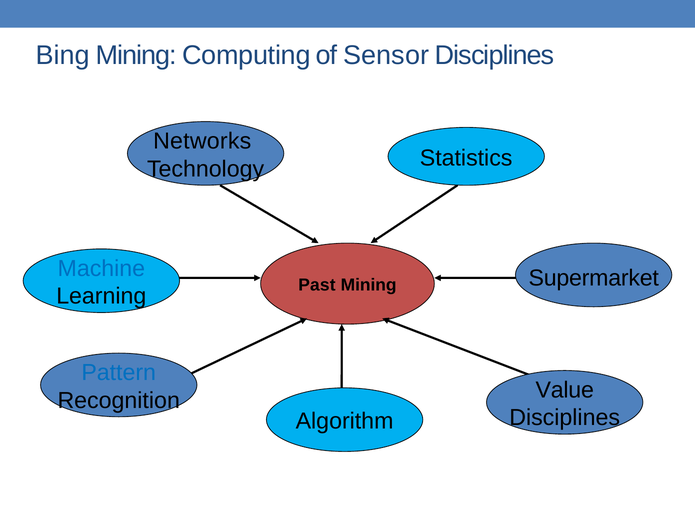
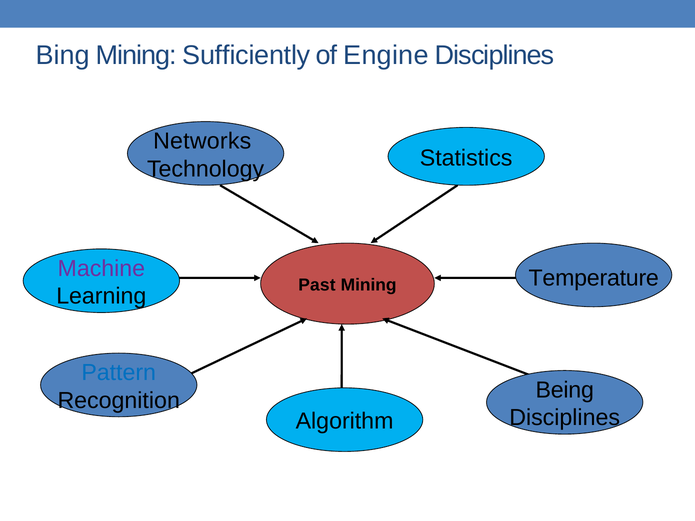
Computing: Computing -> Sufficiently (246, 56)
Sensor: Sensor -> Engine (386, 56)
Machine colour: blue -> purple (101, 269)
Supermarket: Supermarket -> Temperature (594, 278)
Value: Value -> Being (565, 390)
